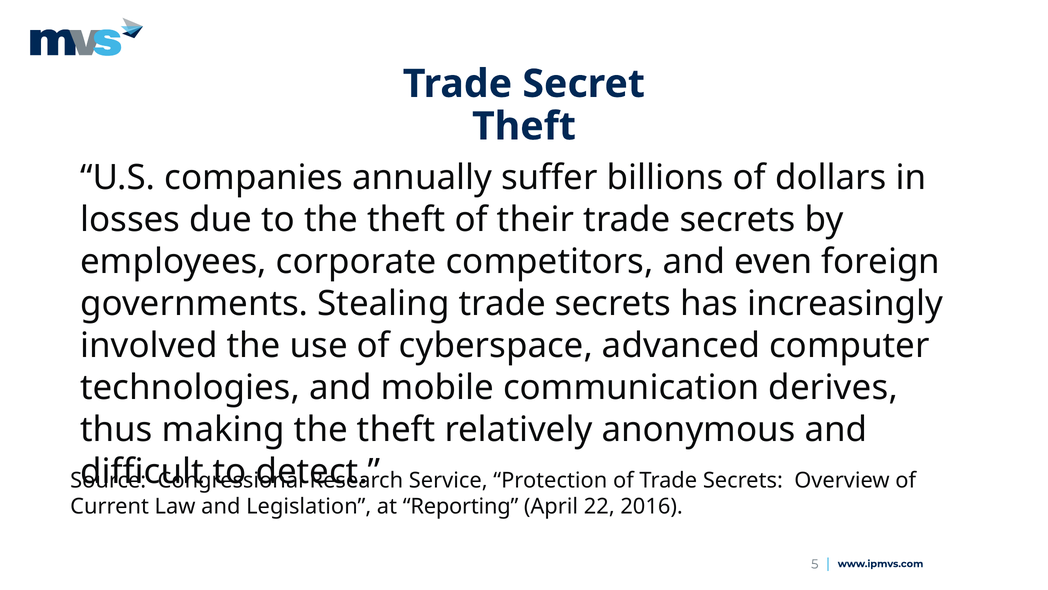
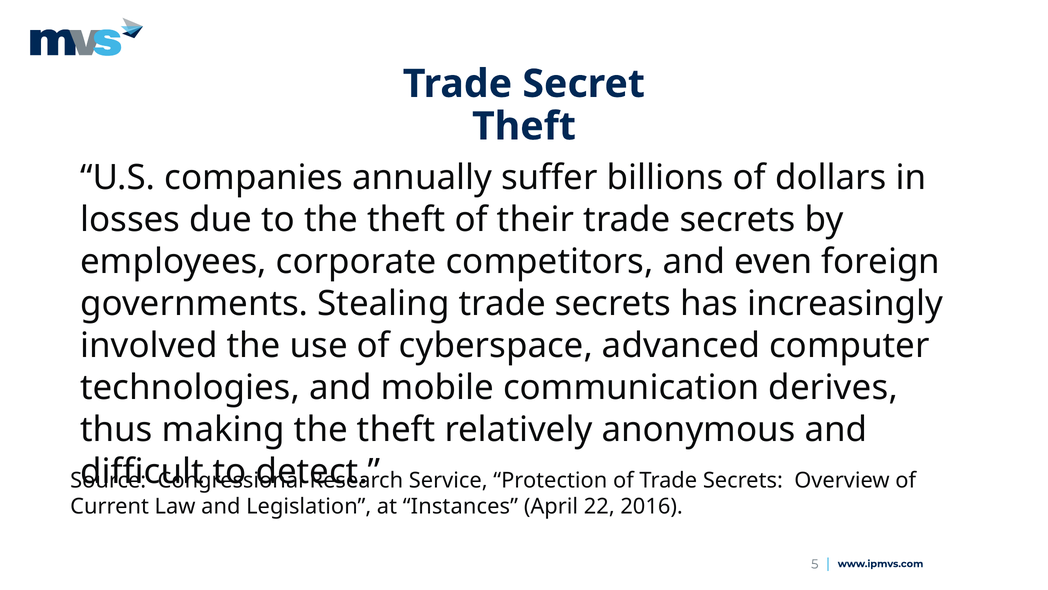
Reporting: Reporting -> Instances (460, 506)
